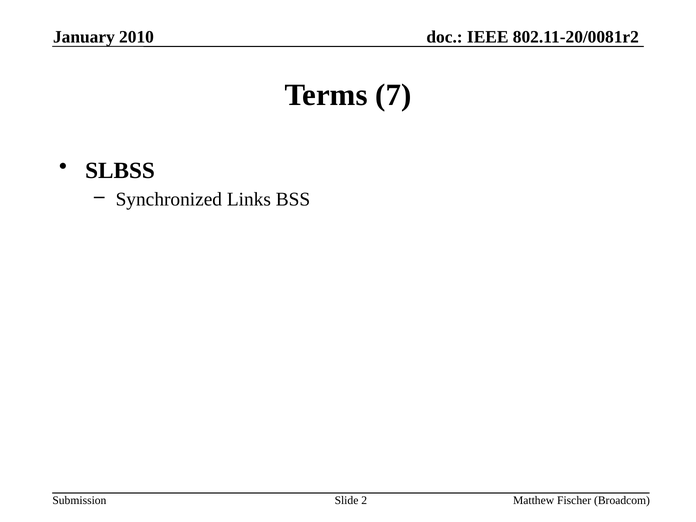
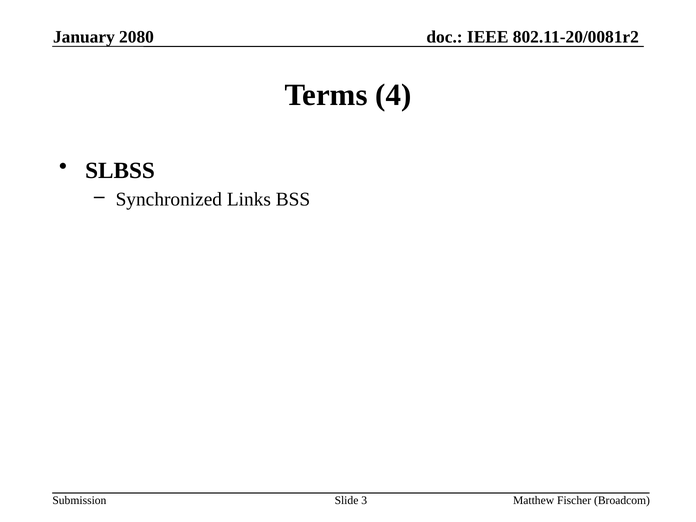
2010: 2010 -> 2080 (137, 37)
7: 7 -> 4 (393, 95)
2: 2 -> 3 (364, 501)
